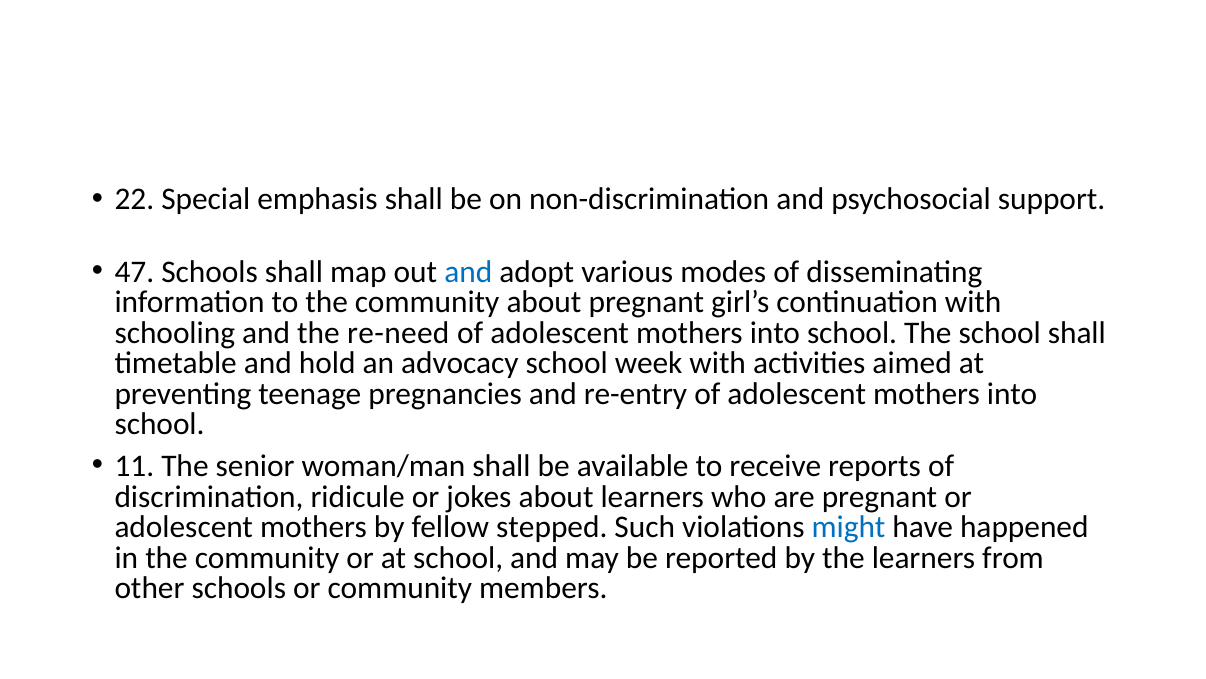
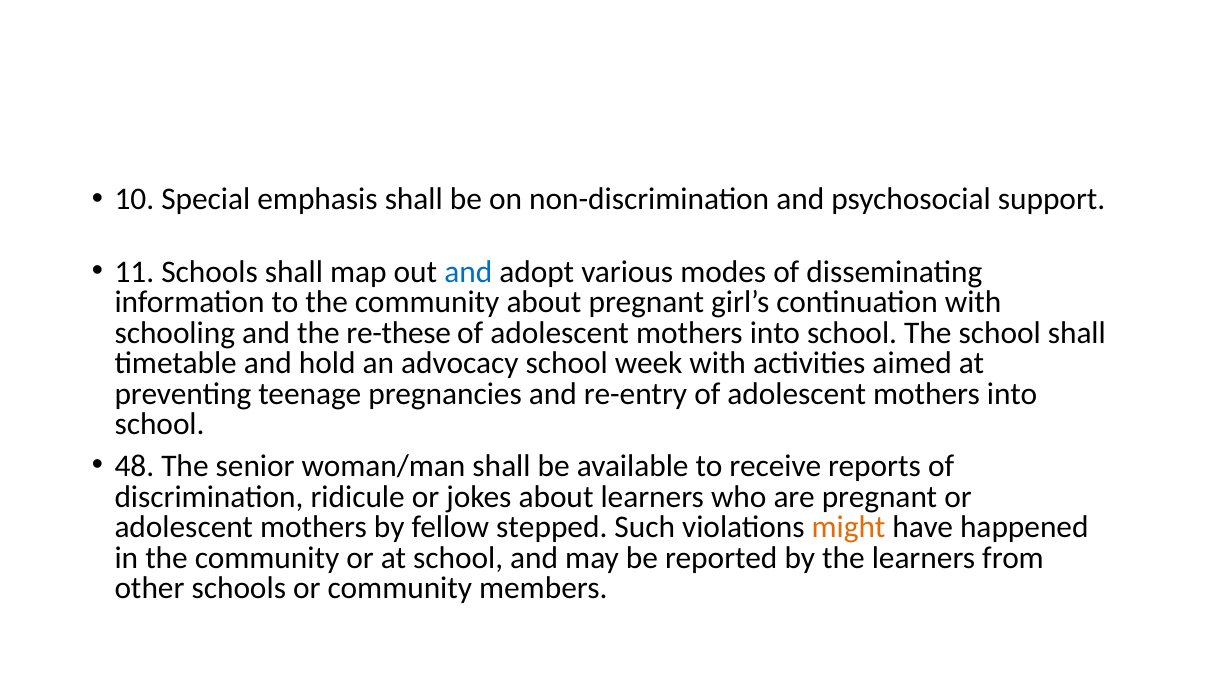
22: 22 -> 10 (134, 199)
47: 47 -> 11 (134, 271)
re-need: re-need -> re-these (399, 333)
11: 11 -> 48 (134, 466)
might colour: blue -> orange (849, 527)
